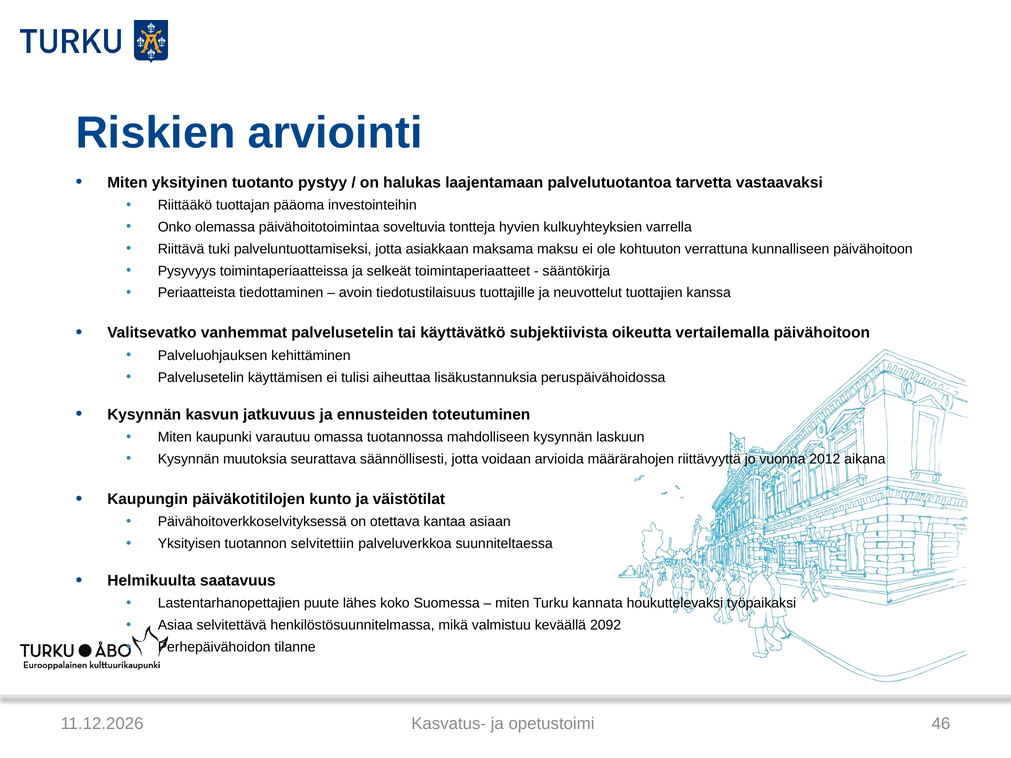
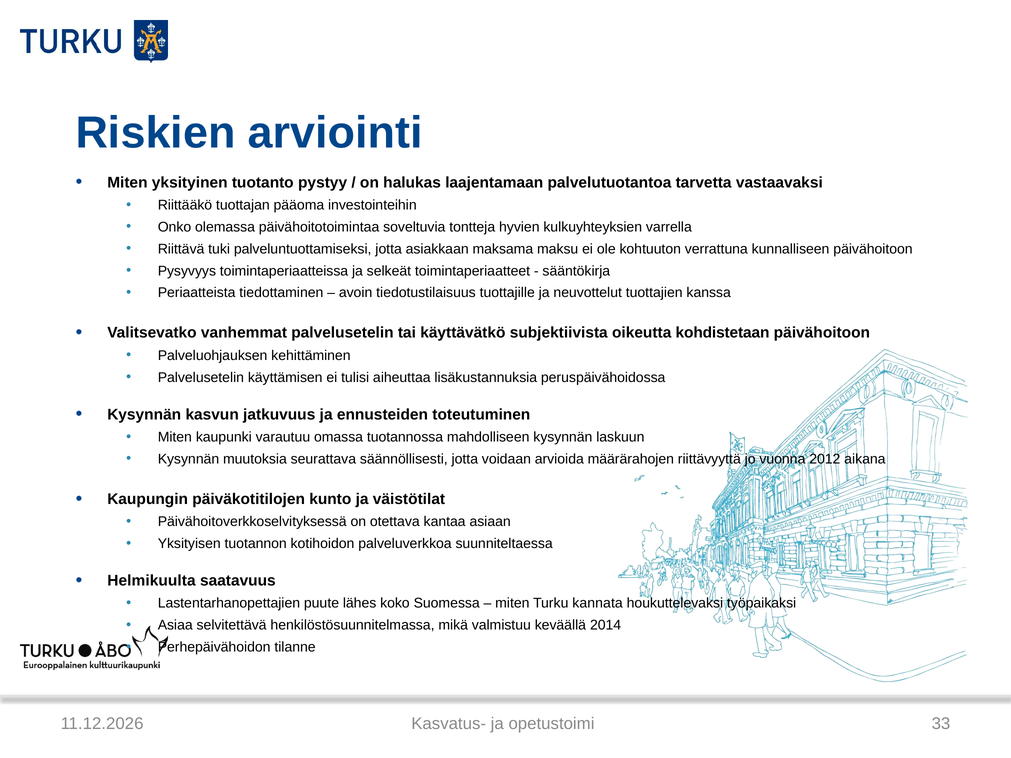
vertailemalla: vertailemalla -> kohdistetaan (723, 333)
selvitettiin: selvitettiin -> kotihoidon (323, 544)
2092: 2092 -> 2014 (606, 625)
46: 46 -> 33 (941, 724)
